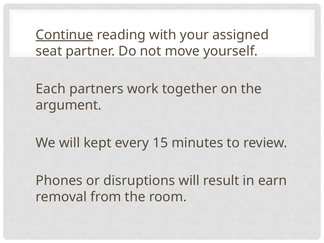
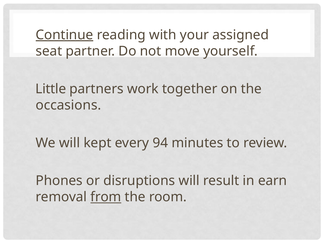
Each: Each -> Little (51, 89)
argument: argument -> occasions (68, 105)
15: 15 -> 94 (160, 143)
from underline: none -> present (106, 197)
